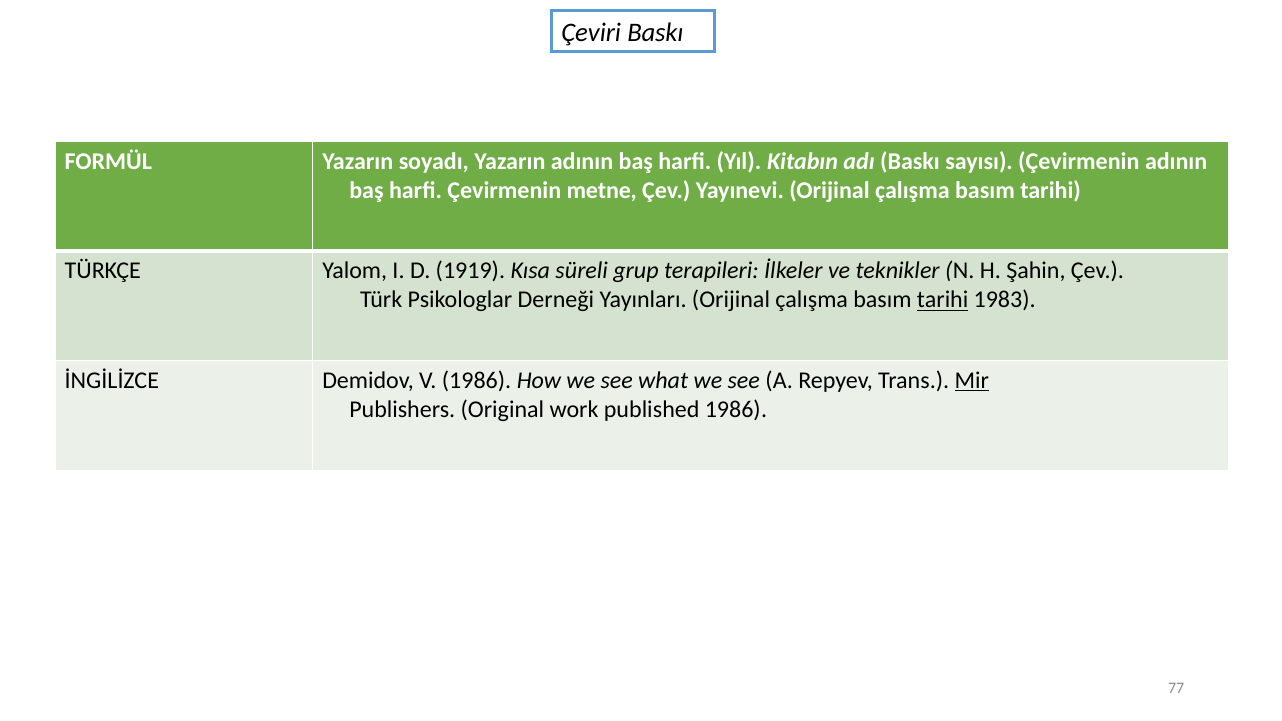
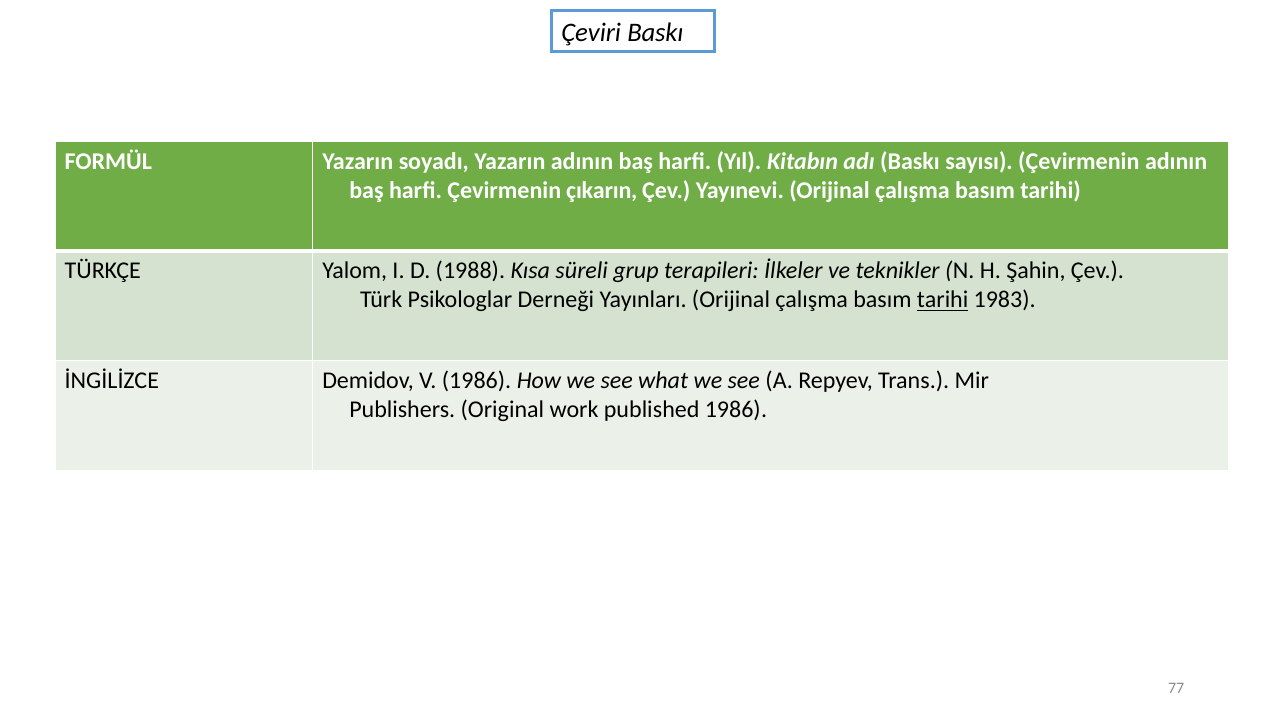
metne: metne -> çıkarın (602, 190)
1919: 1919 -> 1988 (470, 271)
Mir underline: present -> none (972, 380)
